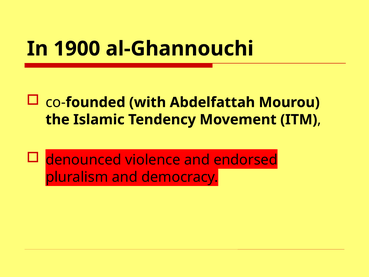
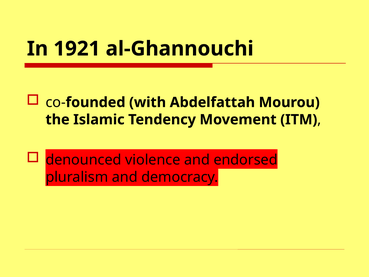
1900: 1900 -> 1921 (77, 49)
